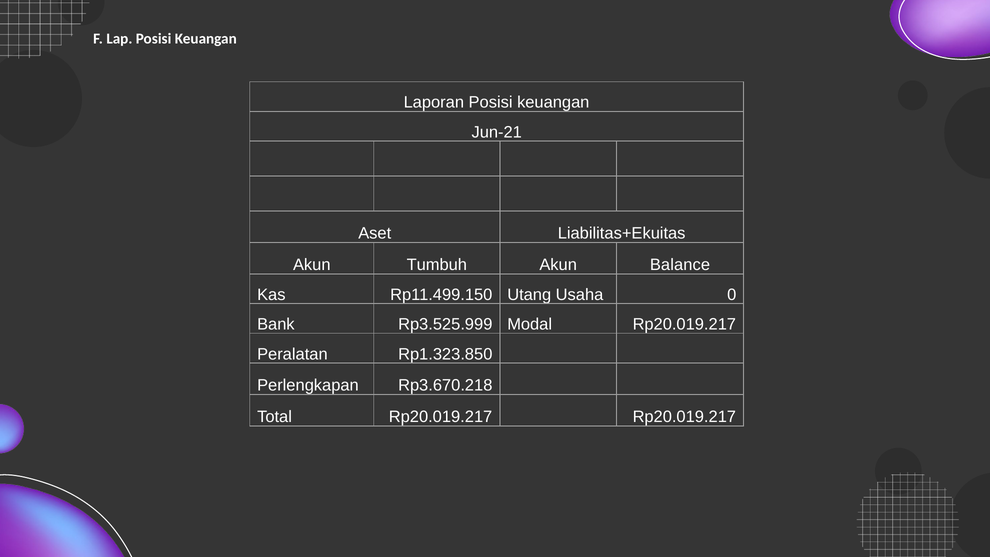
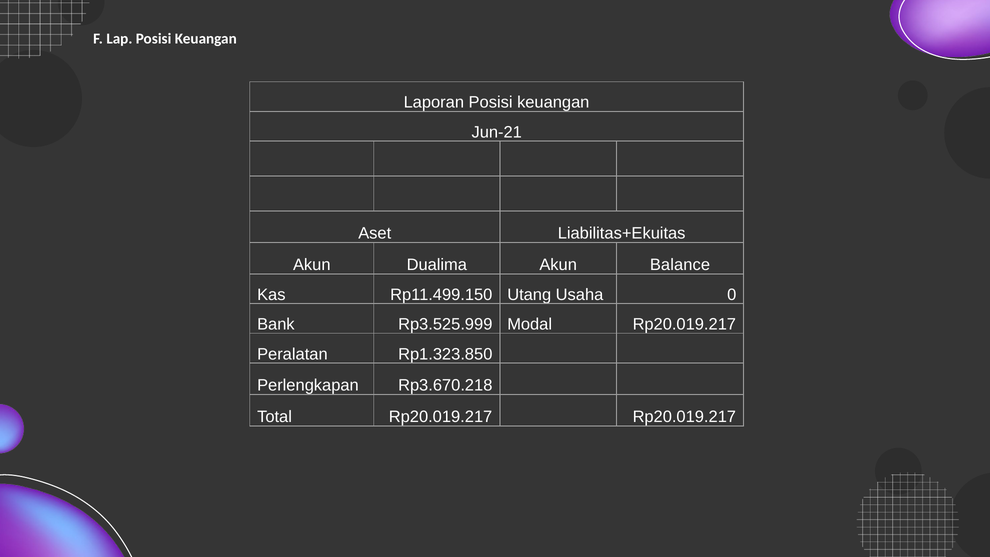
Tumbuh: Tumbuh -> Dualima (437, 265)
